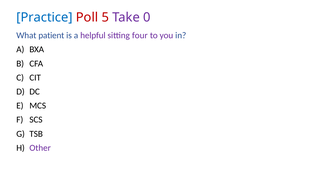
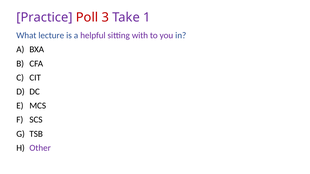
Practice colour: blue -> purple (44, 17)
5: 5 -> 3 (105, 17)
0: 0 -> 1 (147, 17)
patient: patient -> lecture (51, 36)
four: four -> with (140, 36)
